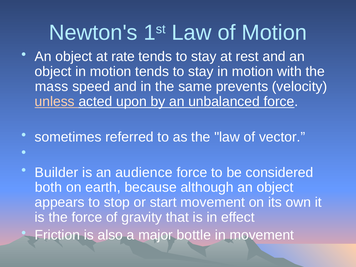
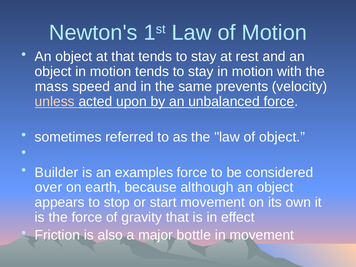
at rate: rate -> that (123, 57)
of vector: vector -> object (282, 137)
audience: audience -> examples (144, 172)
both: both -> over (48, 187)
